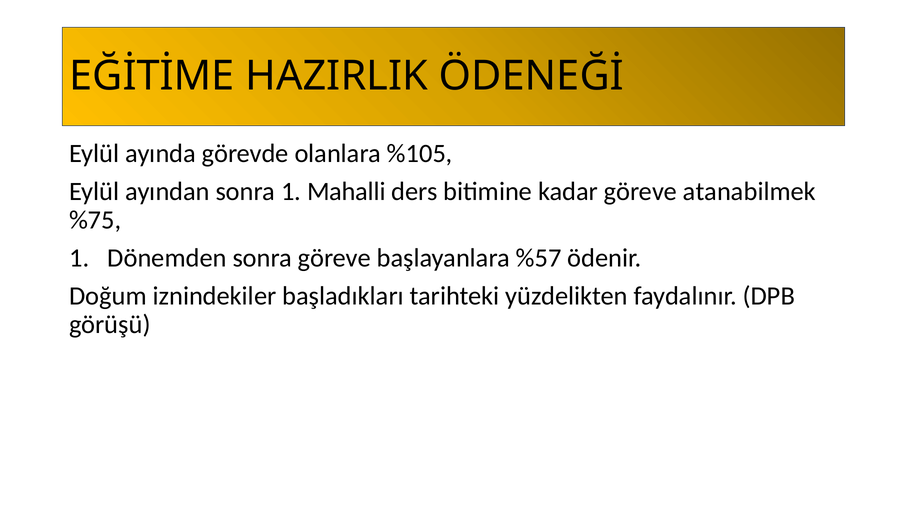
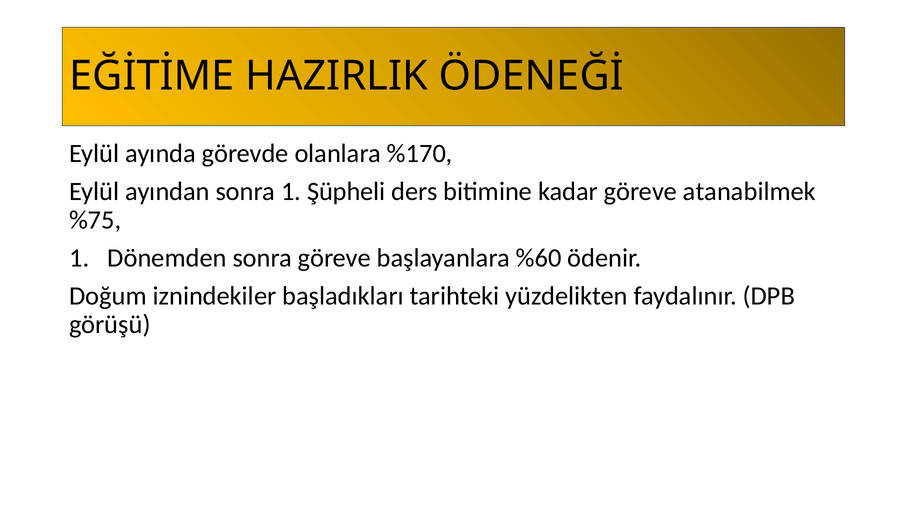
%105: %105 -> %170 (420, 153)
Mahalli: Mahalli -> Şüpheli (346, 191)
%57: %57 -> %60 (539, 258)
